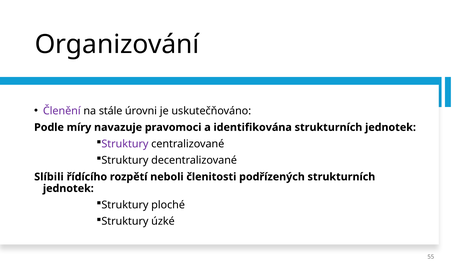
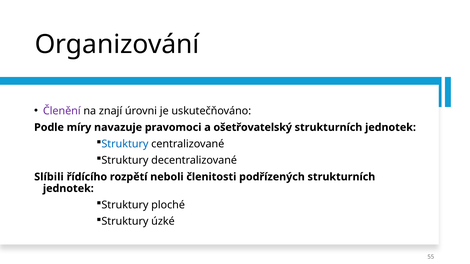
stále: stále -> znají (111, 111)
identifikována: identifikována -> ošetřovatelský (253, 128)
Struktury colour: purple -> blue (125, 144)
